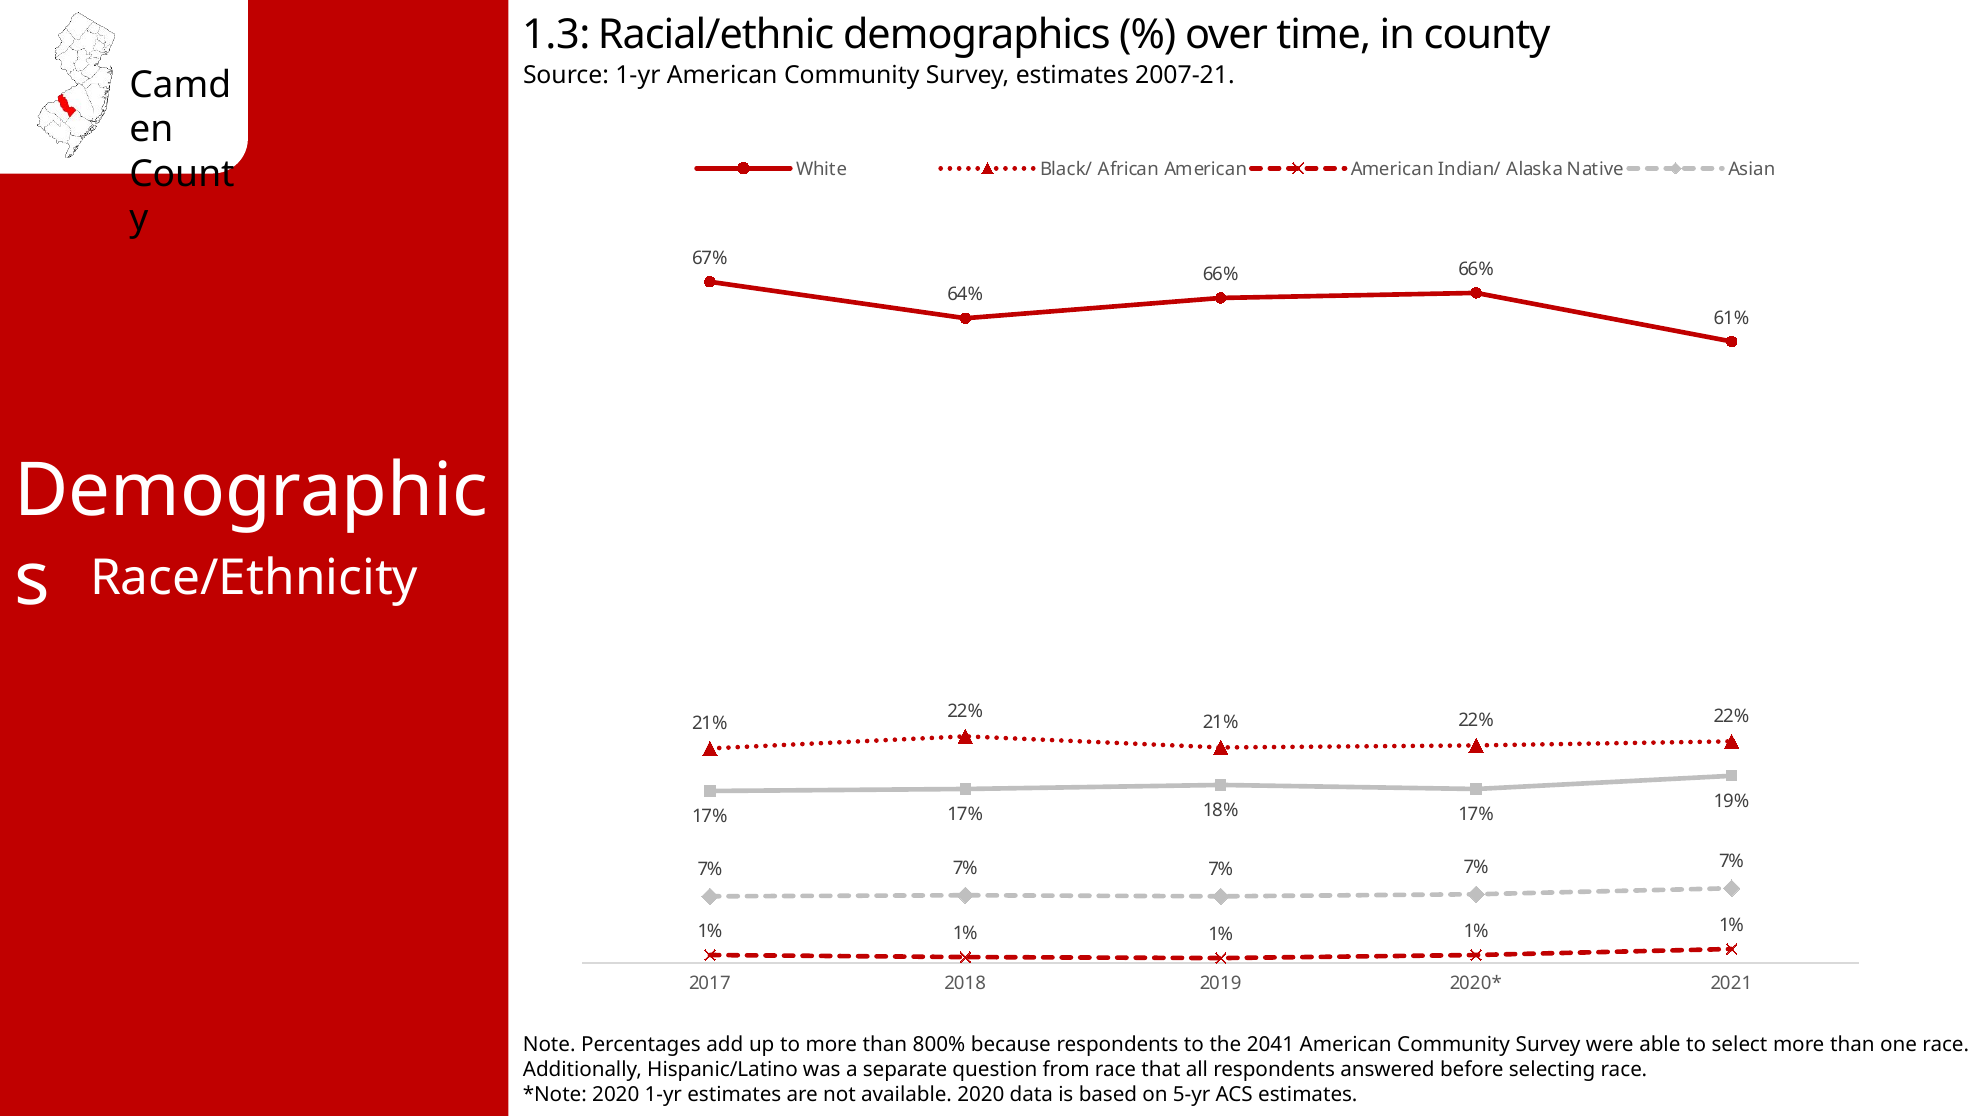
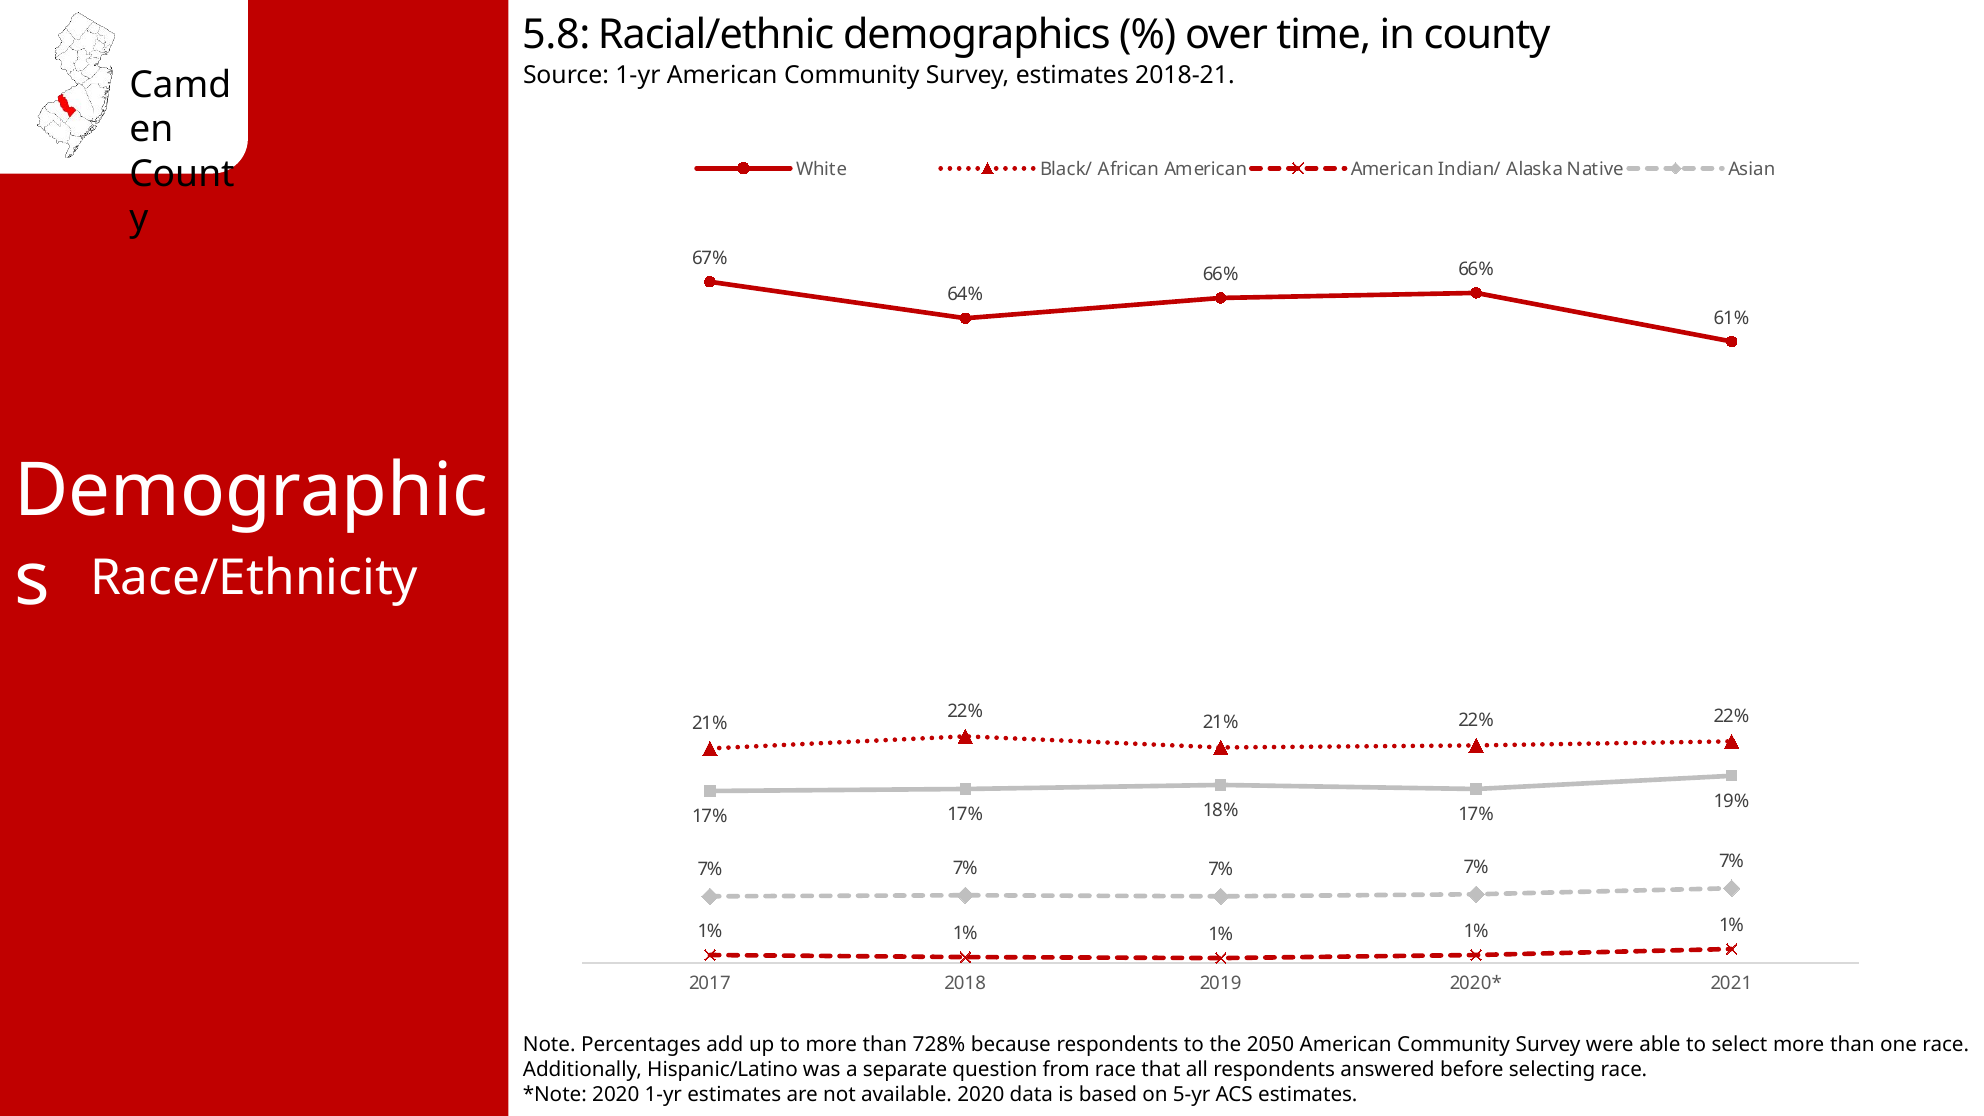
1.3: 1.3 -> 5.8 (556, 35)
2007-21: 2007-21 -> 2018-21 (1185, 76)
800%: 800% -> 728% (939, 1044)
2041: 2041 -> 2050 (1270, 1044)
